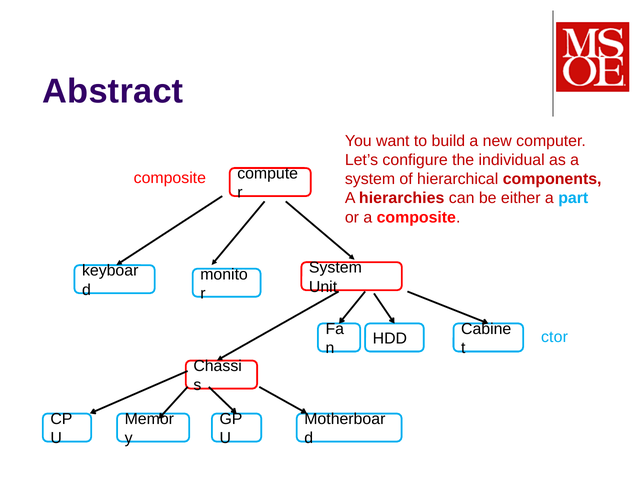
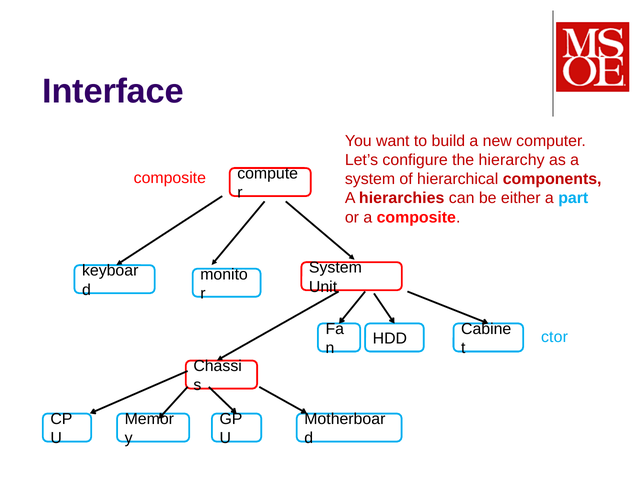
Abstract: Abstract -> Interface (113, 91)
individual: individual -> hierarchy (512, 160)
